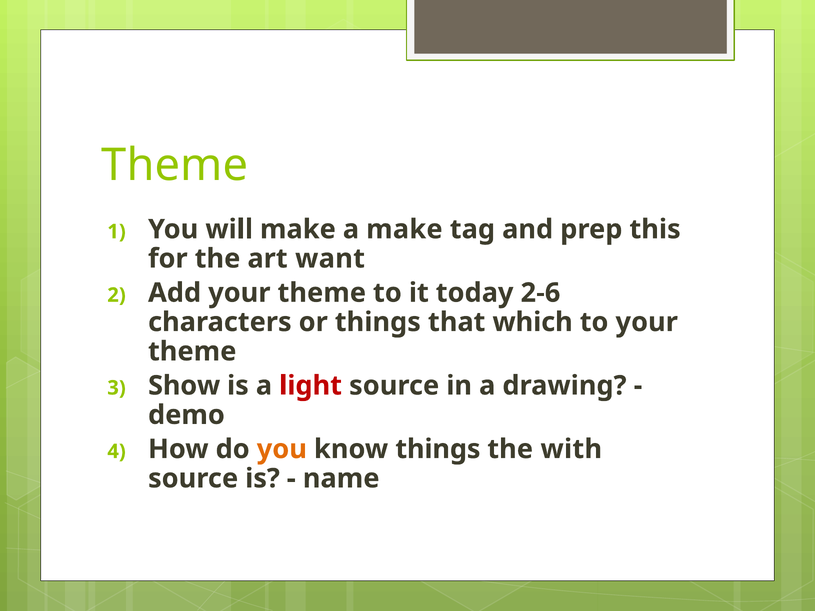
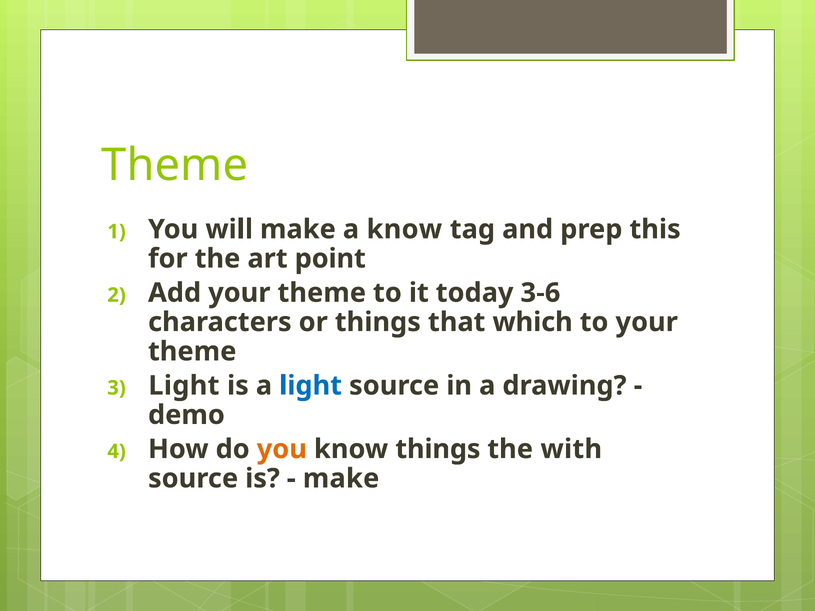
a make: make -> know (404, 229)
want: want -> point (330, 259)
2-6: 2-6 -> 3-6 (540, 293)
Show: Show -> Light (184, 386)
light colour: red -> blue (311, 386)
name: name -> make (341, 479)
